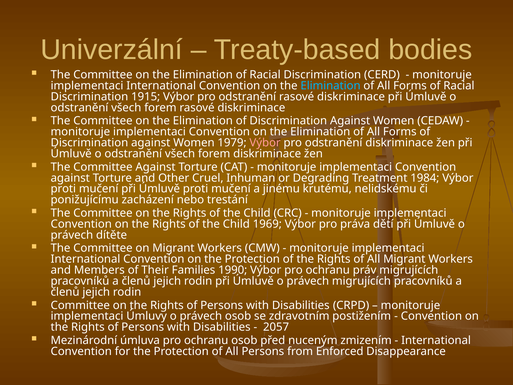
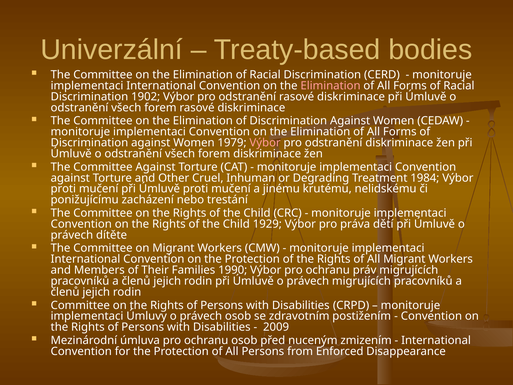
Elimination colour: light blue -> pink (331, 86)
1915: 1915 -> 1902 (146, 97)
1969: 1969 -> 1929 (267, 224)
2057: 2057 -> 2009 (276, 327)
